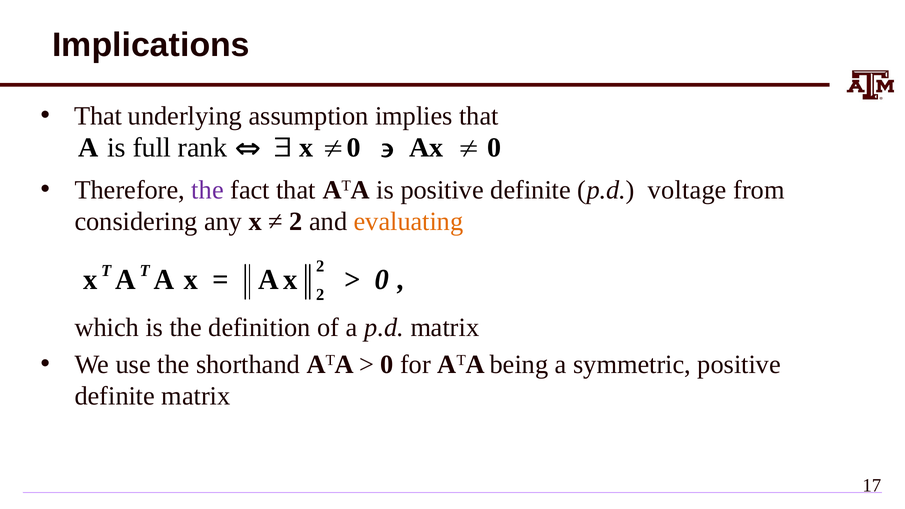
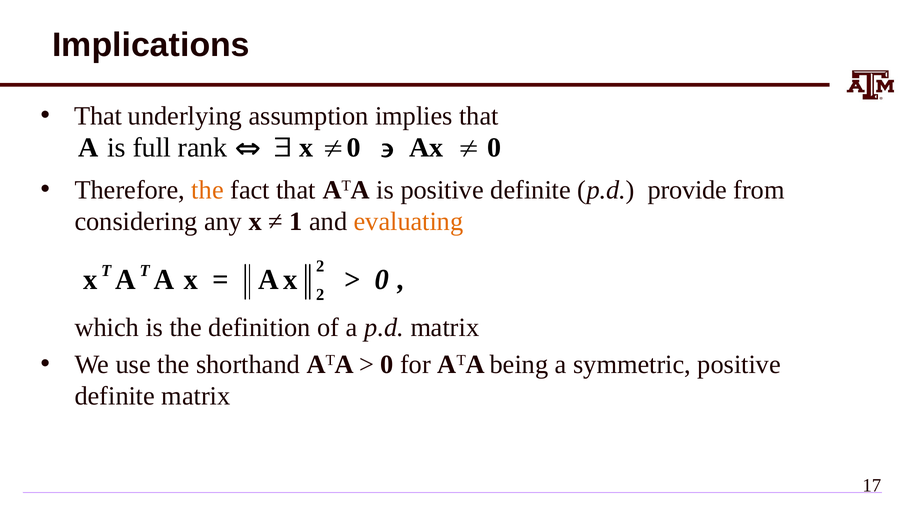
the colour: purple -> orange (208, 190)
voltage: voltage -> provide (688, 190)
2: 2 -> 1 (296, 222)
